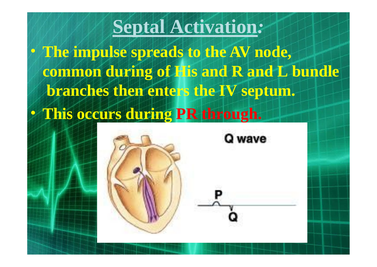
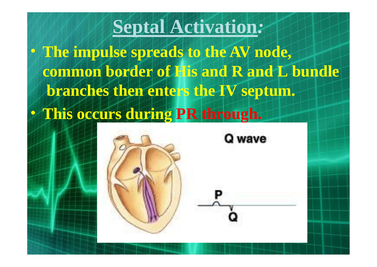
common during: during -> border (129, 71)
